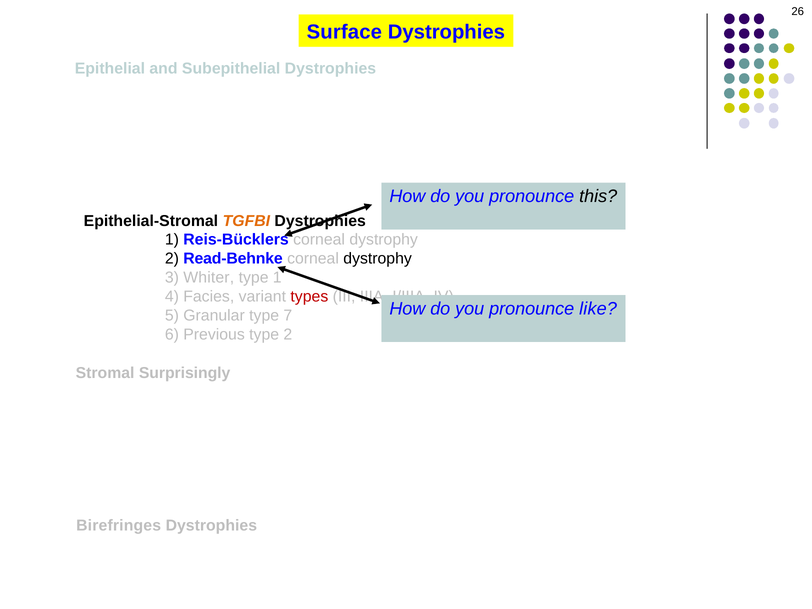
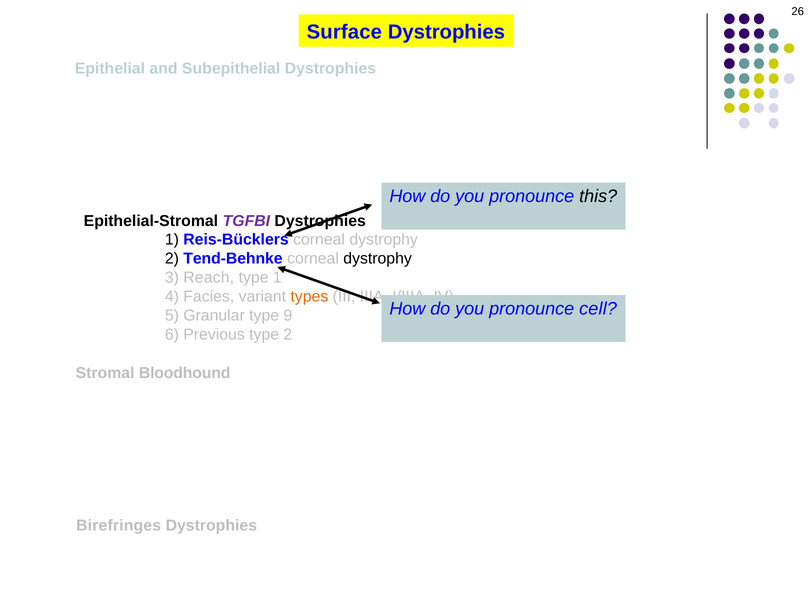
TGFBI colour: orange -> purple (246, 221)
Read-Behnke: Read-Behnke -> Tend-Behnke (233, 259)
Whiter: Whiter -> Reach (209, 278)
types colour: red -> orange (309, 297)
like: like -> cell (598, 309)
7: 7 -> 9 (288, 316)
Surprisingly: Surprisingly -> Bloodhound (185, 373)
